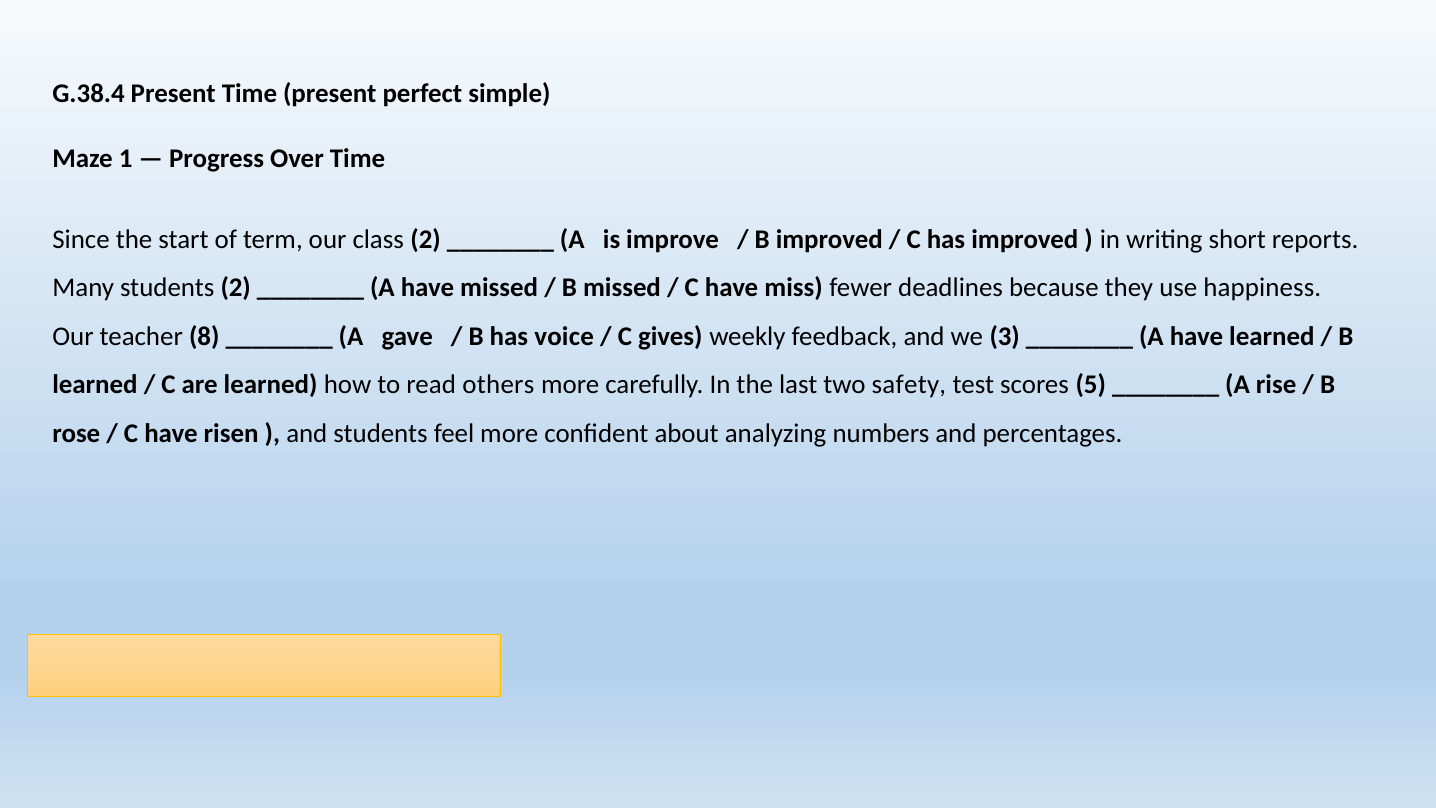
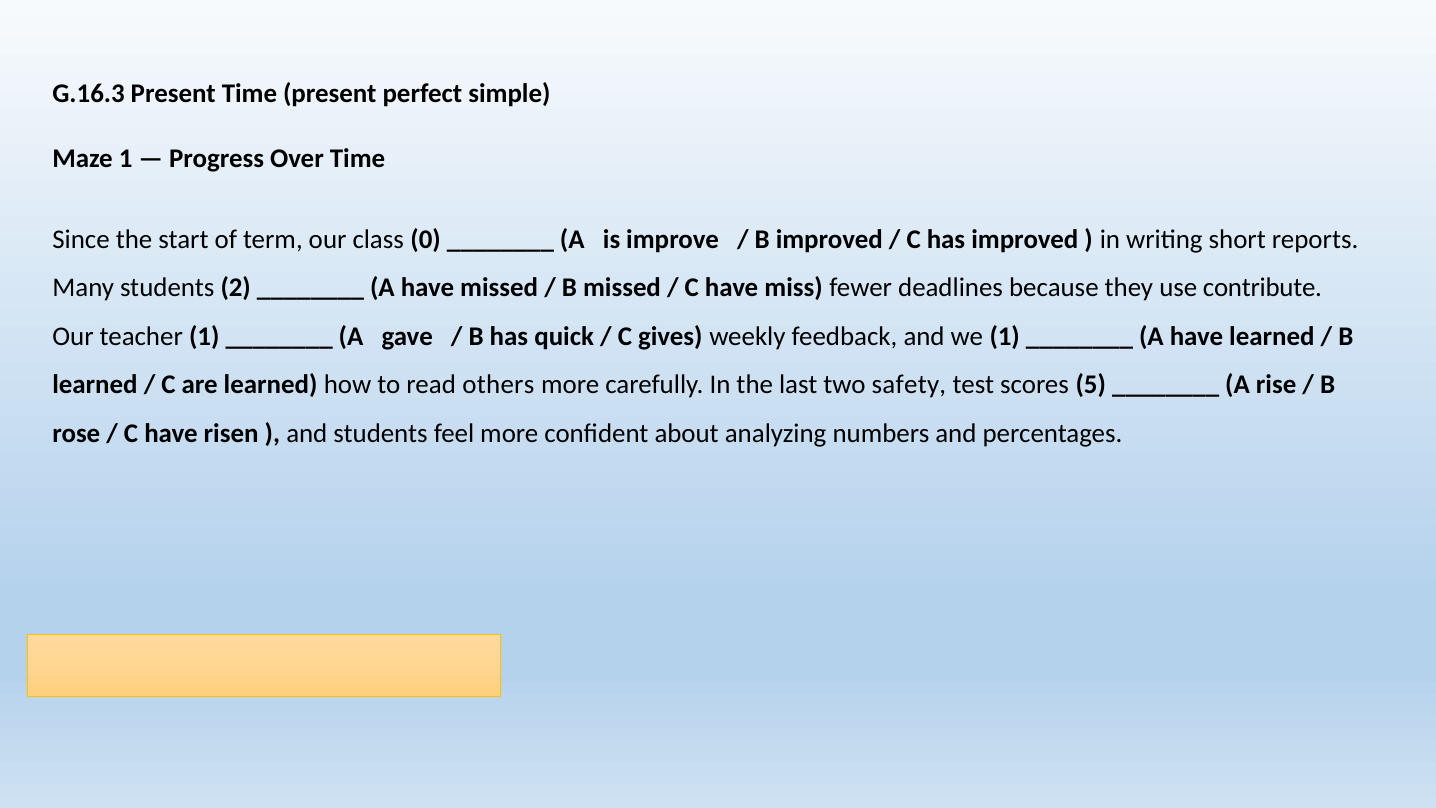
G.38.4: G.38.4 -> G.16.3 (89, 94)
class 2: 2 -> 0 (426, 239)
happiness: happiness -> contribute (1262, 288)
teacher 8: 8 -> 1 (204, 336)
voice: voice -> quick (564, 336)
we 3: 3 -> 1 (1005, 336)
